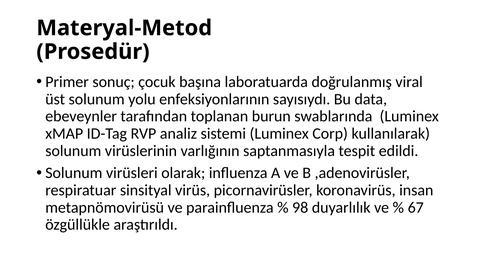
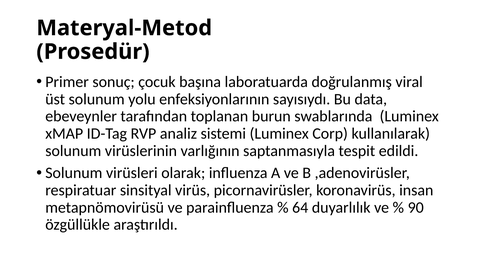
98: 98 -> 64 (300, 207)
67: 67 -> 90 (416, 207)
